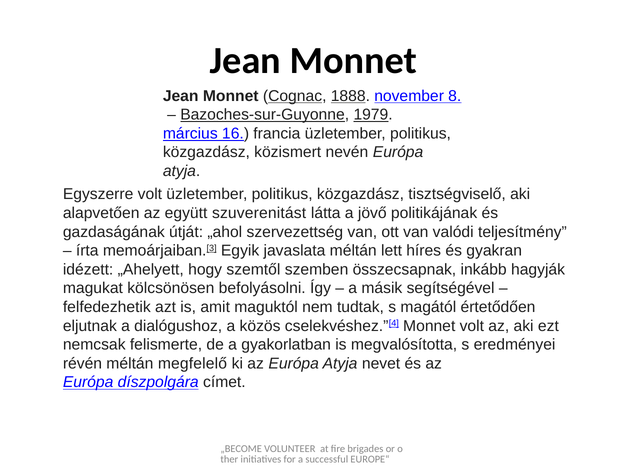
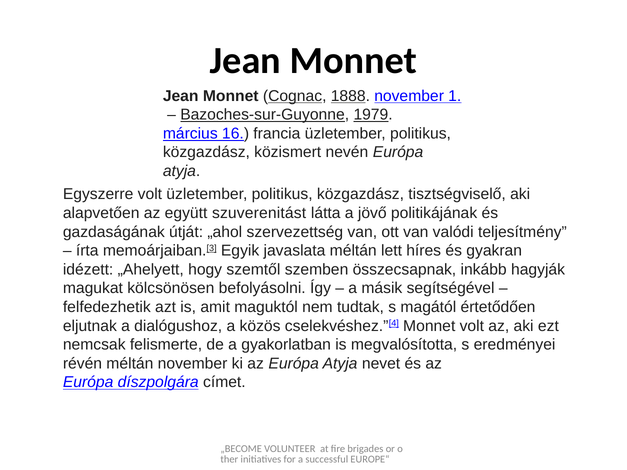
8: 8 -> 1 (455, 96)
méltán megfelelő: megfelelő -> november (193, 364)
